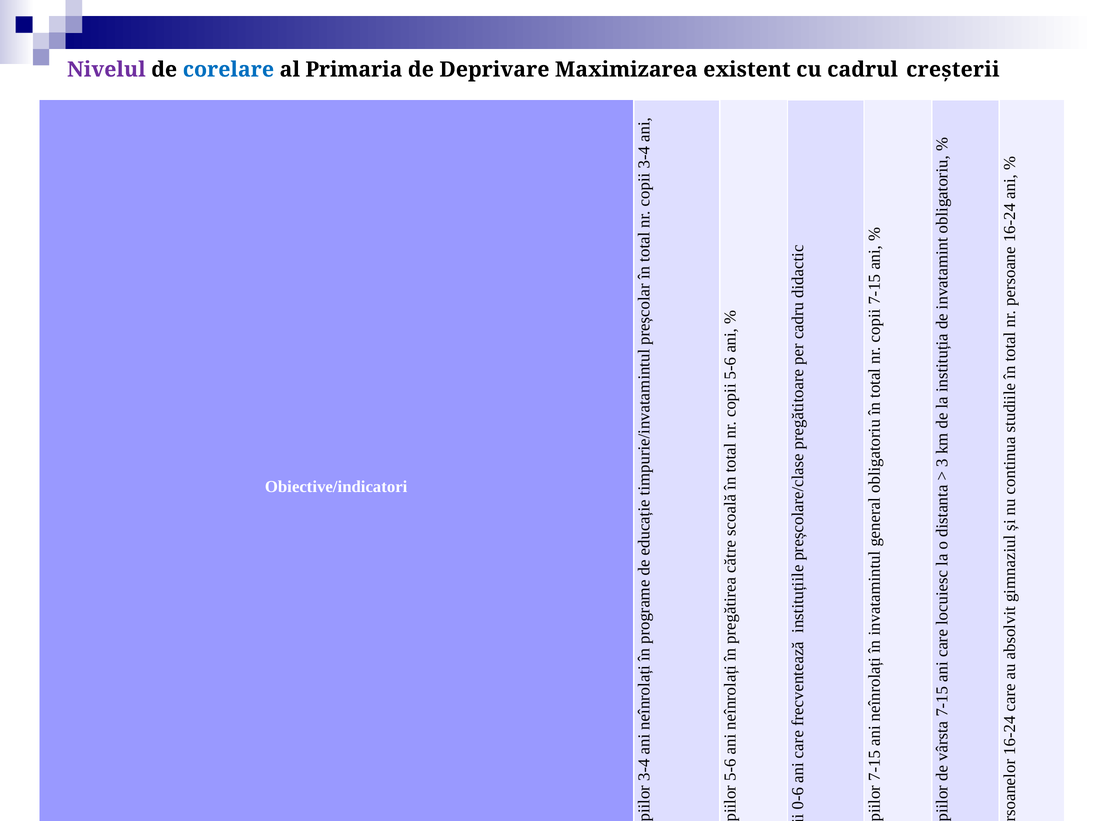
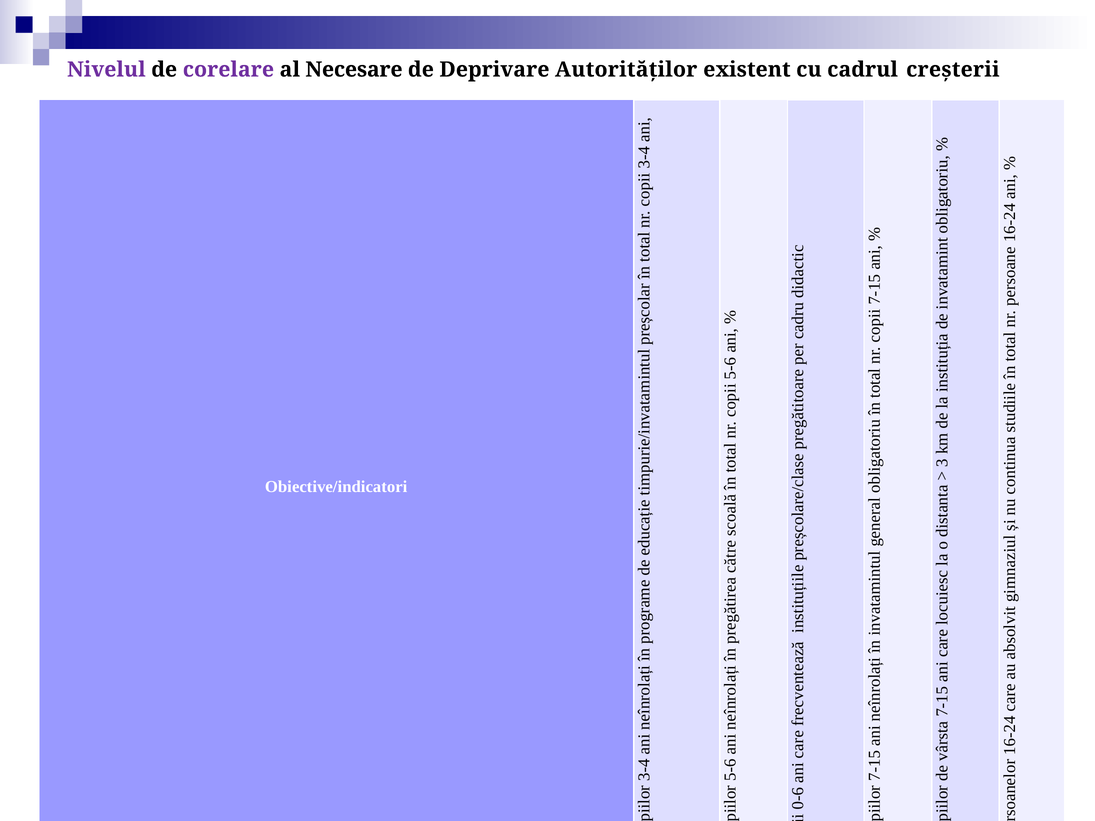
corelare colour: blue -> purple (228, 70)
Primaria: Primaria -> Necesare (354, 70)
Maximizarea: Maximizarea -> Autorităţilor (626, 70)
